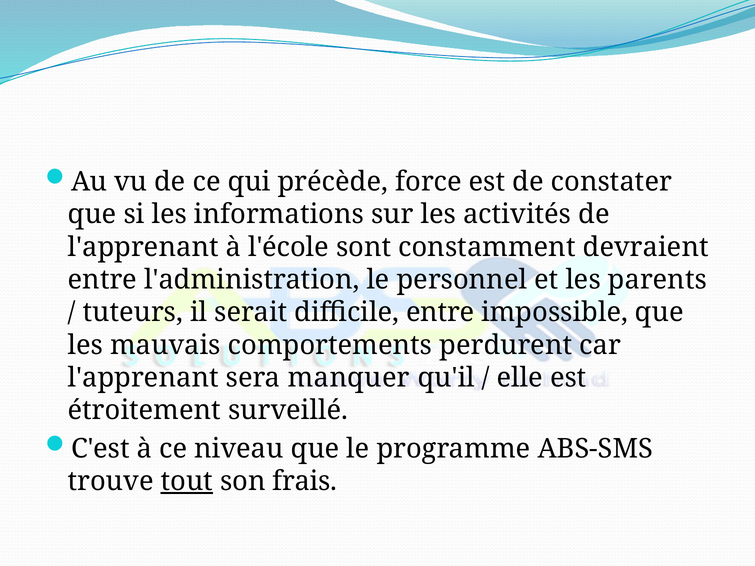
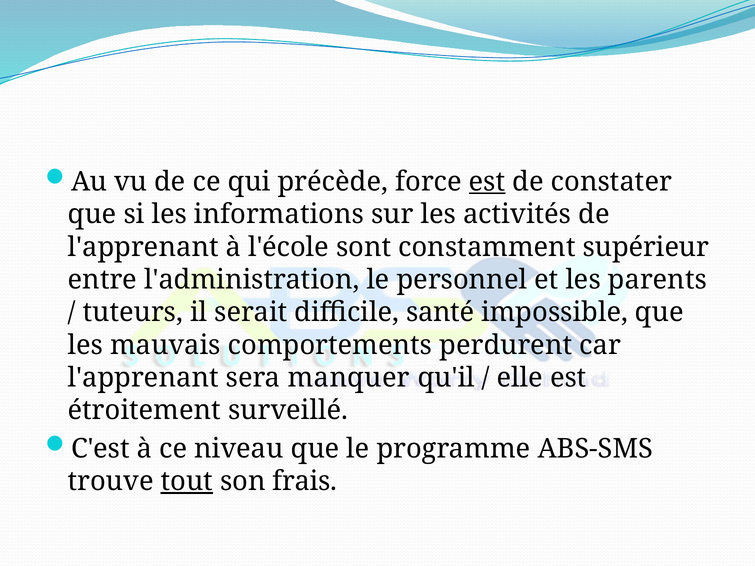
est underline: none -> present (487, 182)
devraient: devraient -> supérieur (646, 247)
difficile entre: entre -> santé (440, 313)
